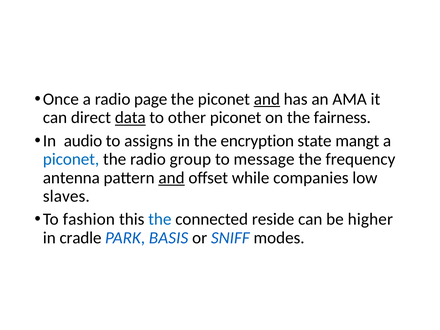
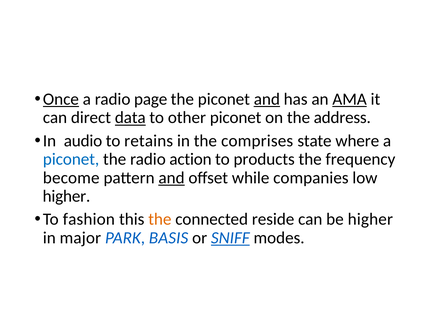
Once underline: none -> present (61, 99)
AMA underline: none -> present (350, 99)
fairness: fairness -> address (342, 118)
assigns: assigns -> retains (149, 141)
encryption: encryption -> comprises (257, 141)
mangt: mangt -> where (357, 141)
group: group -> action (191, 159)
message: message -> products (264, 159)
antenna: antenna -> become (71, 178)
slaves: slaves -> higher (66, 196)
the colour: blue -> orange (160, 219)
cradle: cradle -> major (80, 238)
SNIFF underline: none -> present (230, 238)
